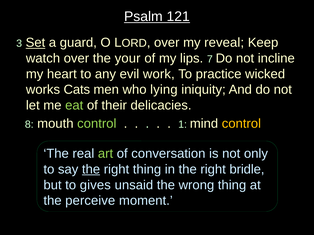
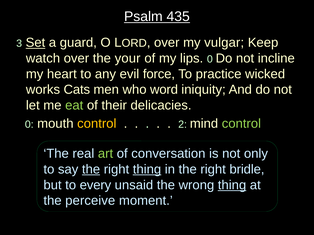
121: 121 -> 435 (178, 17)
reveal: reveal -> vulgar (224, 43)
lips 7: 7 -> 0 (210, 59)
work: work -> force (159, 74)
lying: lying -> word (164, 90)
8: 8 -> 0 (29, 125)
control colour: light green -> yellow (97, 124)
1: 1 -> 2 (183, 125)
control colour: yellow -> light green (241, 124)
thing underline: none -> present (147, 170)
gives: gives -> every (95, 185)
thing underline: none -> present (232, 185)
